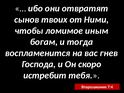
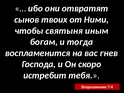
ломимое: ломимое -> святыня (64, 31)
